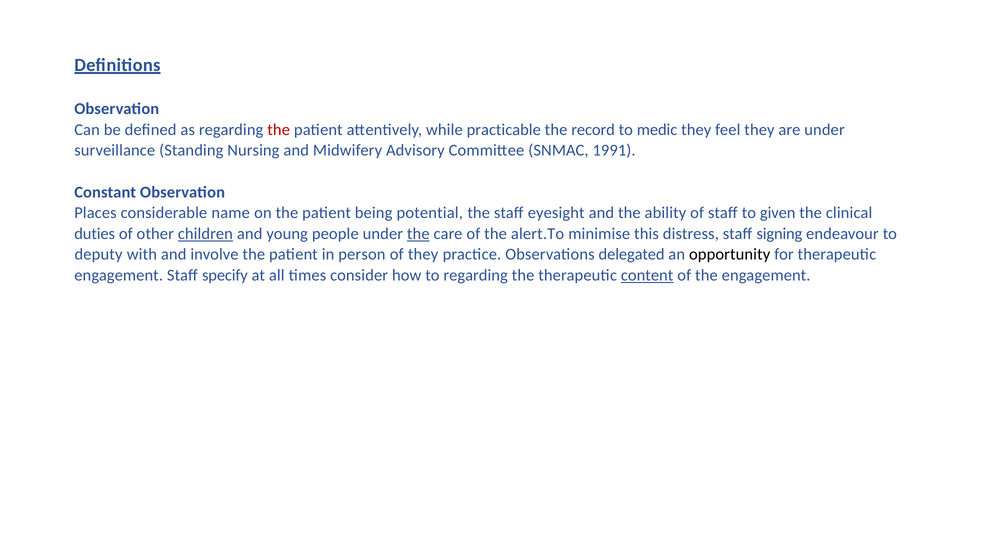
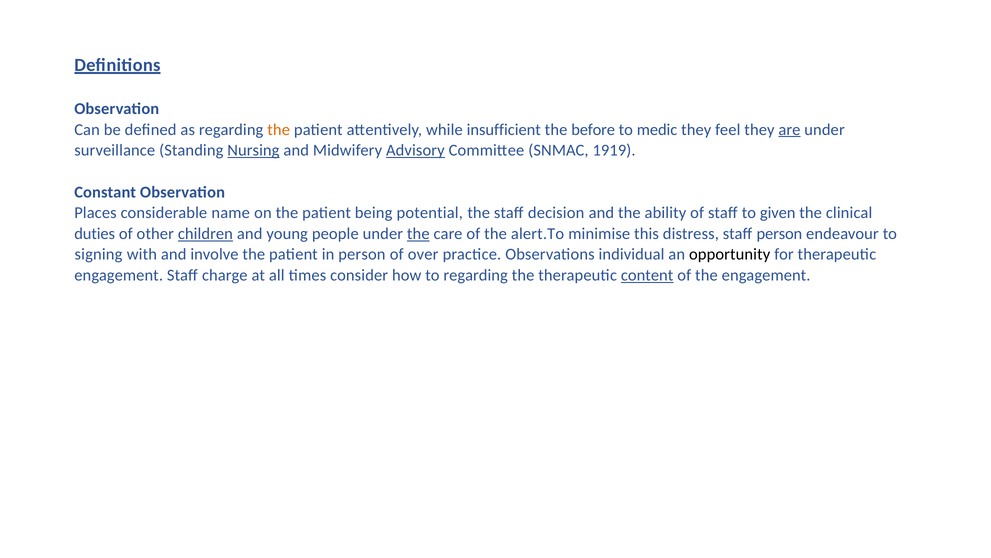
the colour: red -> orange (279, 129)
practicable: practicable -> insufficient (504, 129)
record: record -> before (593, 129)
are underline: none -> present (789, 129)
Nursing underline: none -> present (253, 150)
Advisory underline: none -> present (415, 150)
1991: 1991 -> 1919 (614, 150)
eyesight: eyesight -> decision (556, 213)
staff signing: signing -> person (779, 233)
deputy: deputy -> signing (99, 254)
of they: they -> over (423, 254)
delegated: delegated -> individual (632, 254)
specify: specify -> charge (225, 275)
